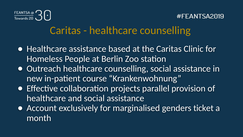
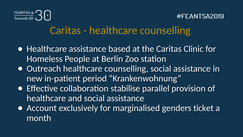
course: course -> period (95, 78)
projects: projects -> stabilise (125, 88)
